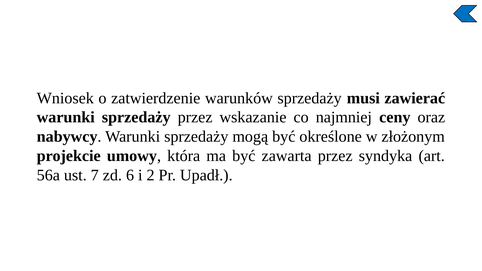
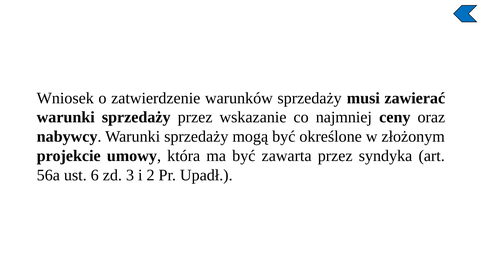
7: 7 -> 6 (95, 175)
6: 6 -> 3 (130, 175)
